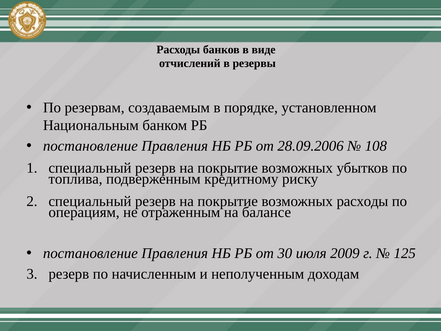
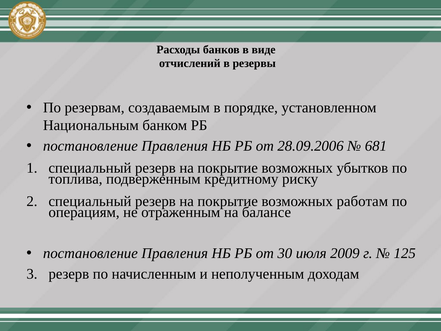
108: 108 -> 681 (376, 146)
возможных расходы: расходы -> работам (362, 201)
